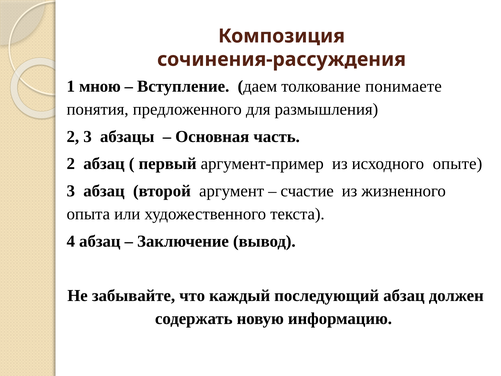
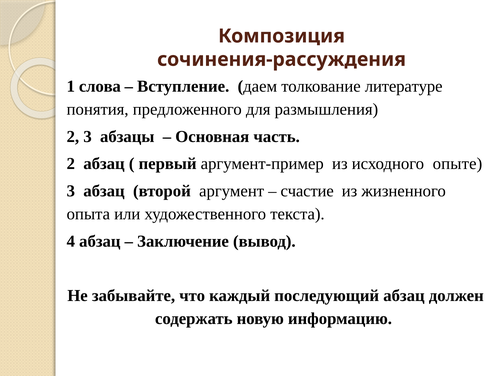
мною: мною -> слова (100, 86)
понимаете: понимаете -> литературе (404, 86)
